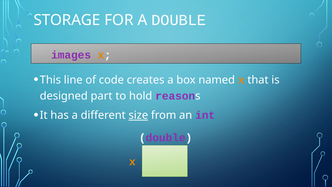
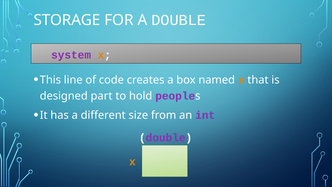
images: images -> system (71, 55)
reason: reason -> people (175, 96)
size underline: present -> none (138, 115)
